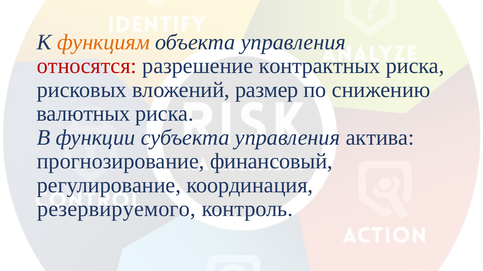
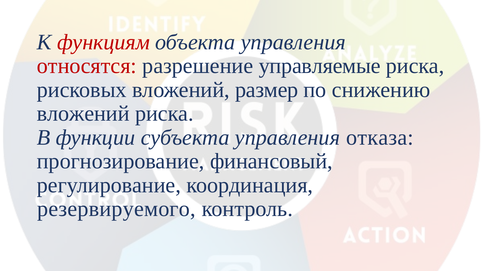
функциям colour: orange -> red (103, 42)
контрактных: контрактных -> управляемые (320, 66)
валютных: валютных -> вложений (83, 114)
актива: актива -> отказа (380, 138)
